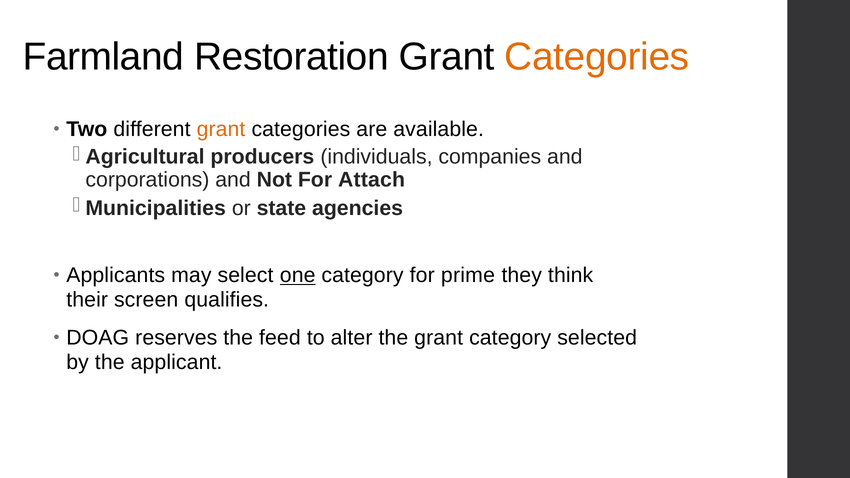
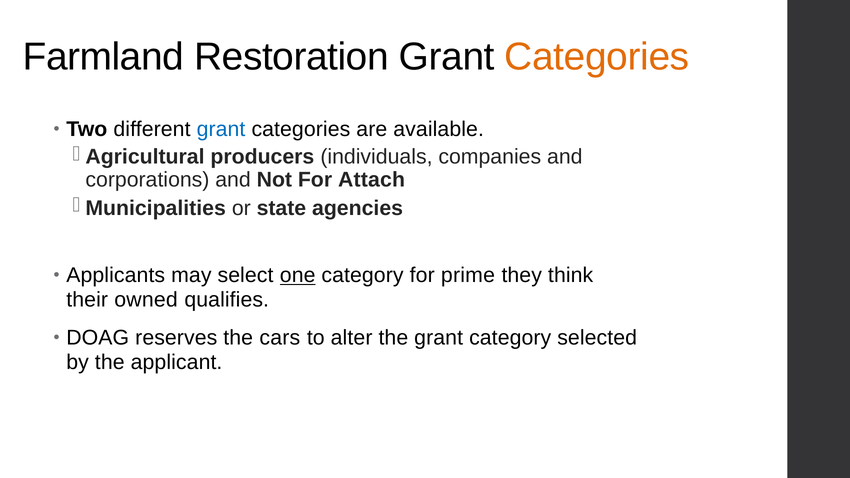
grant colour: orange -> blue (221, 129)
screen: screen -> owned (146, 300)
feed: feed -> cars (280, 338)
